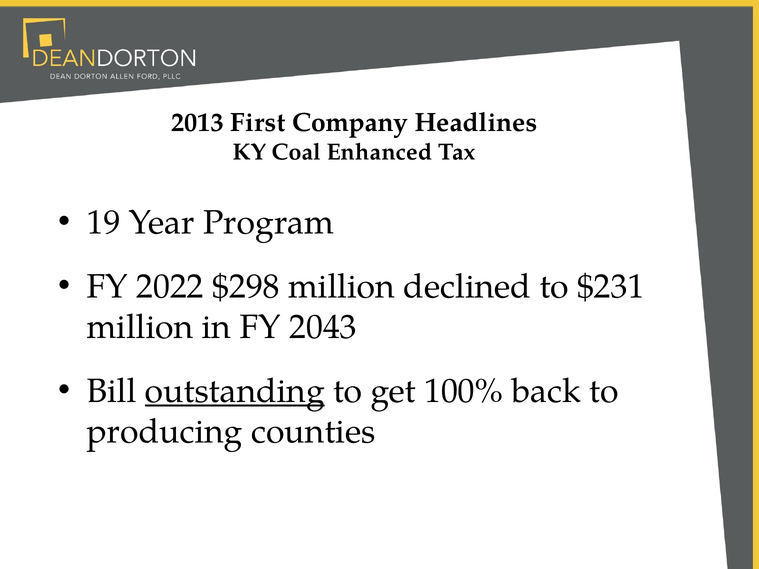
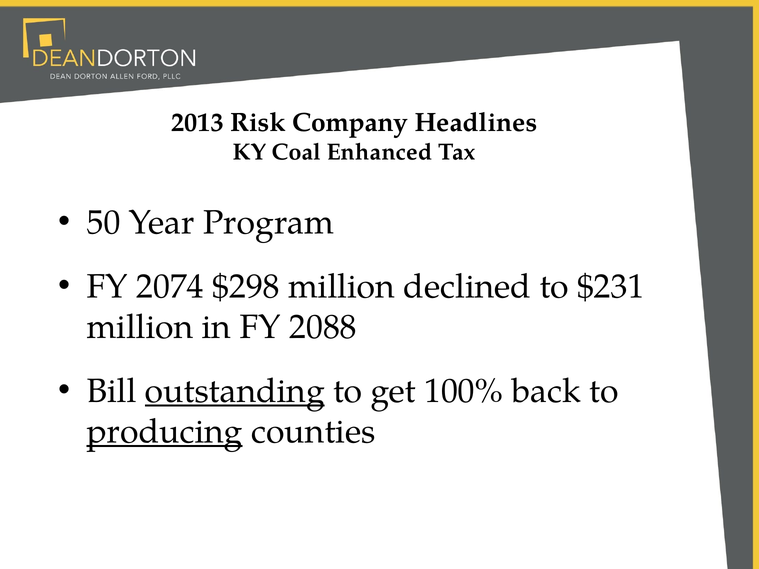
First: First -> Risk (258, 123)
19: 19 -> 50 (104, 223)
2022: 2022 -> 2074 (170, 287)
2043: 2043 -> 2088 (323, 327)
producing underline: none -> present (165, 432)
